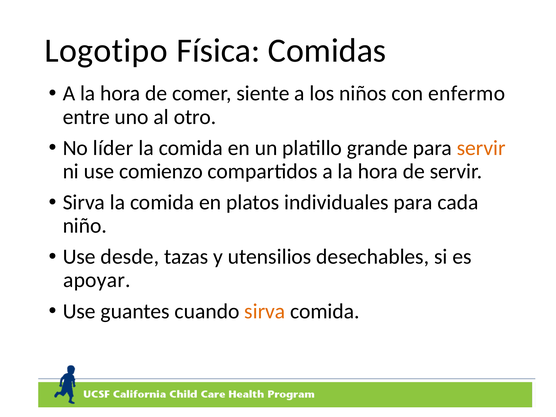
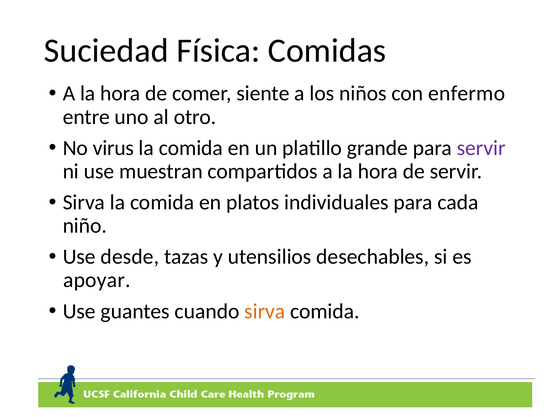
Logotipo: Logotipo -> Suciedad (106, 50)
líder: líder -> virus (113, 148)
servir colour: orange -> purple (481, 148)
comienzo: comienzo -> muestran (161, 171)
